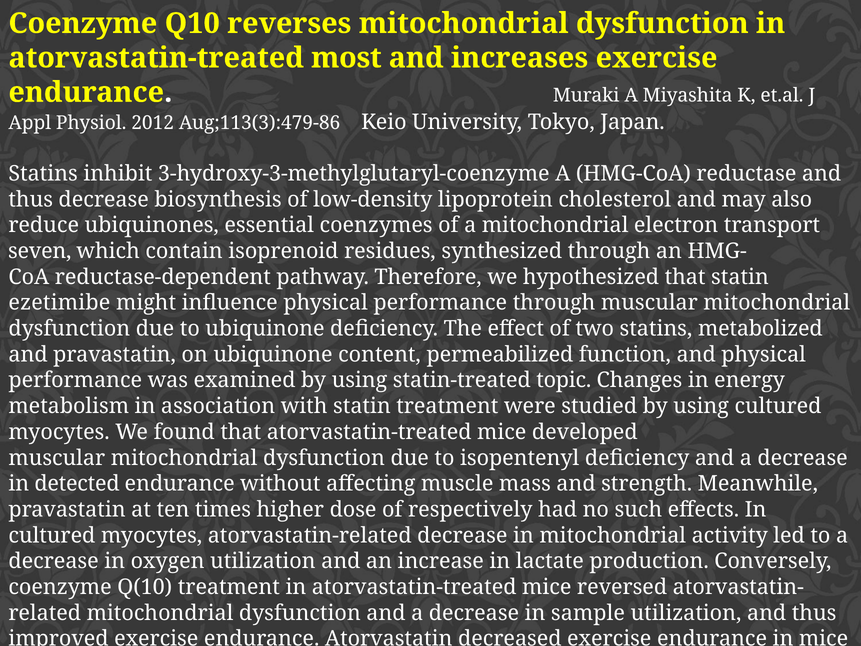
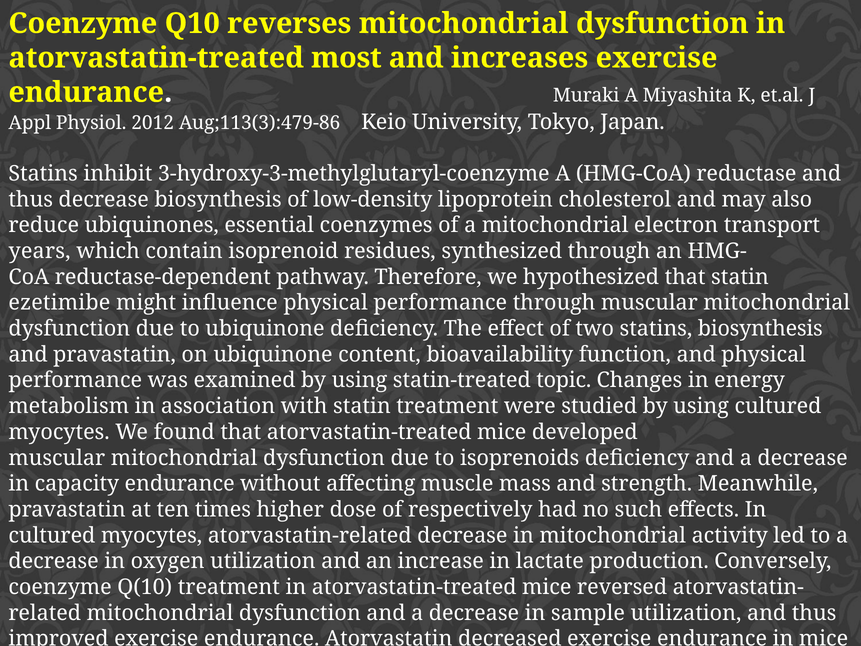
seven: seven -> years (40, 251)
statins metabolized: metabolized -> biosynthesis (760, 329)
permeabilized: permeabilized -> bioavailability (500, 354)
isopentenyl: isopentenyl -> isoprenoids (520, 458)
detected: detected -> capacity (77, 484)
